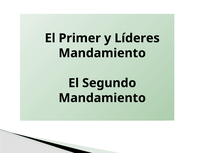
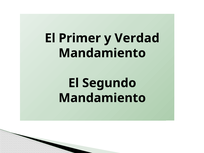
Líderes: Líderes -> Verdad (137, 38)
